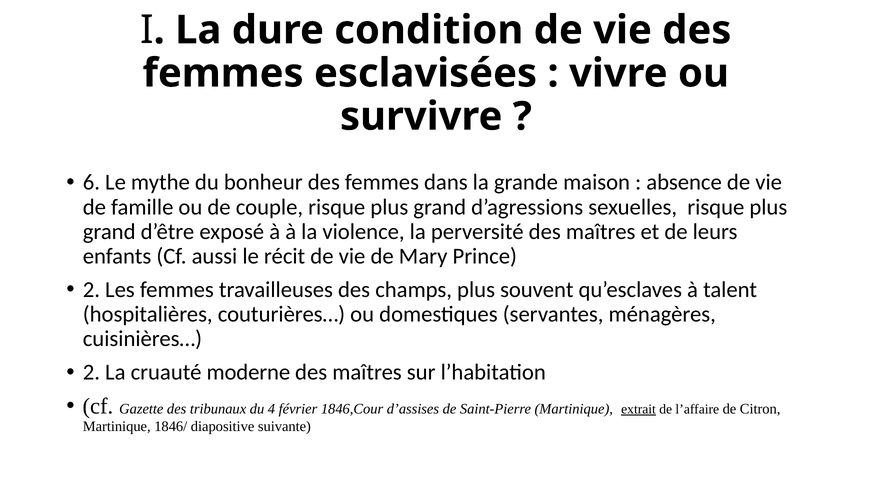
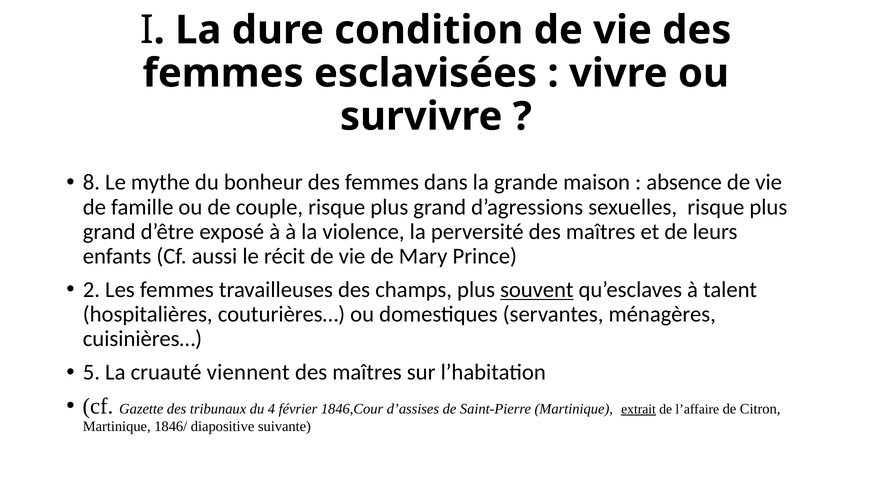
6: 6 -> 8 (91, 182)
souvent underline: none -> present (537, 289)
2: 2 -> 5 (91, 372)
moderne: moderne -> viennent (248, 372)
